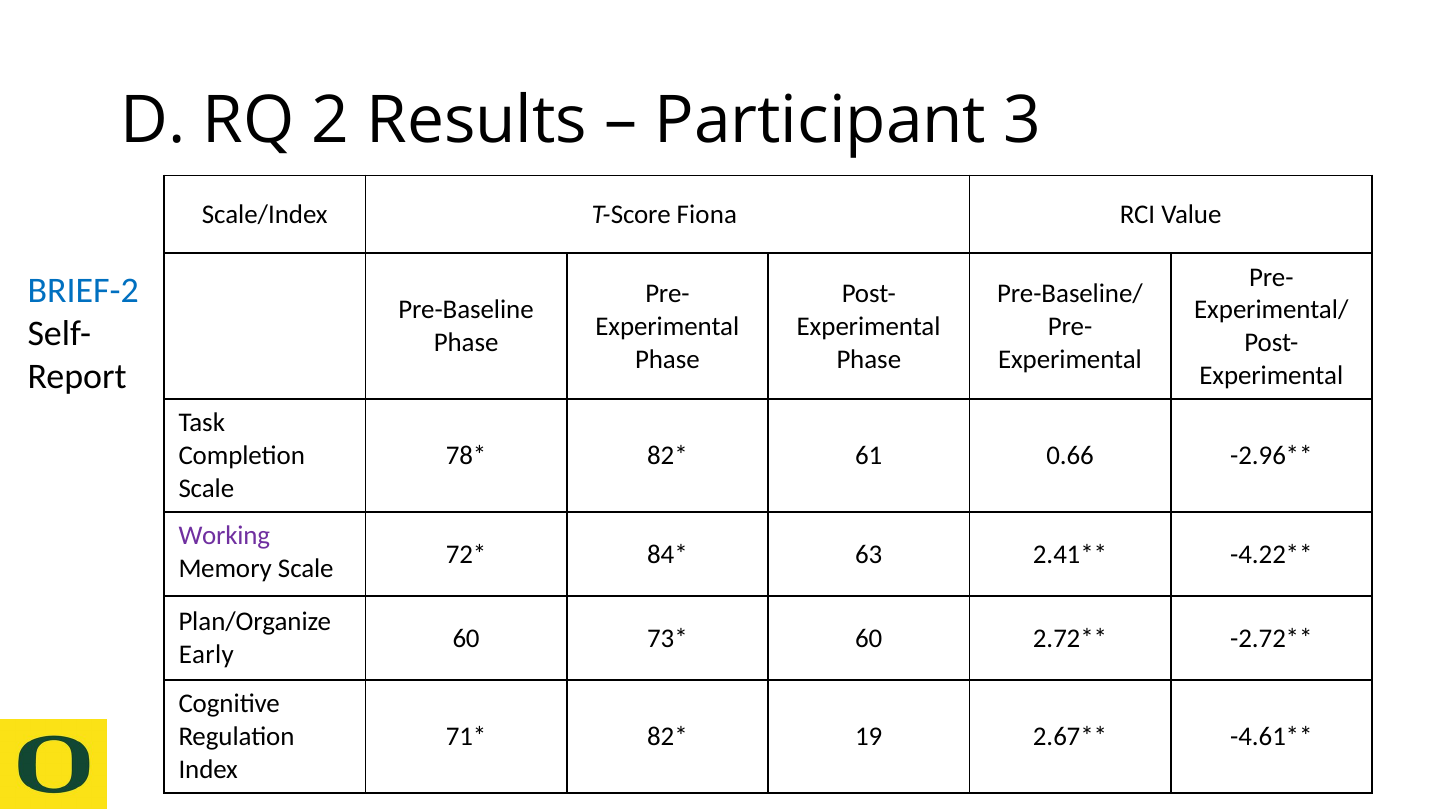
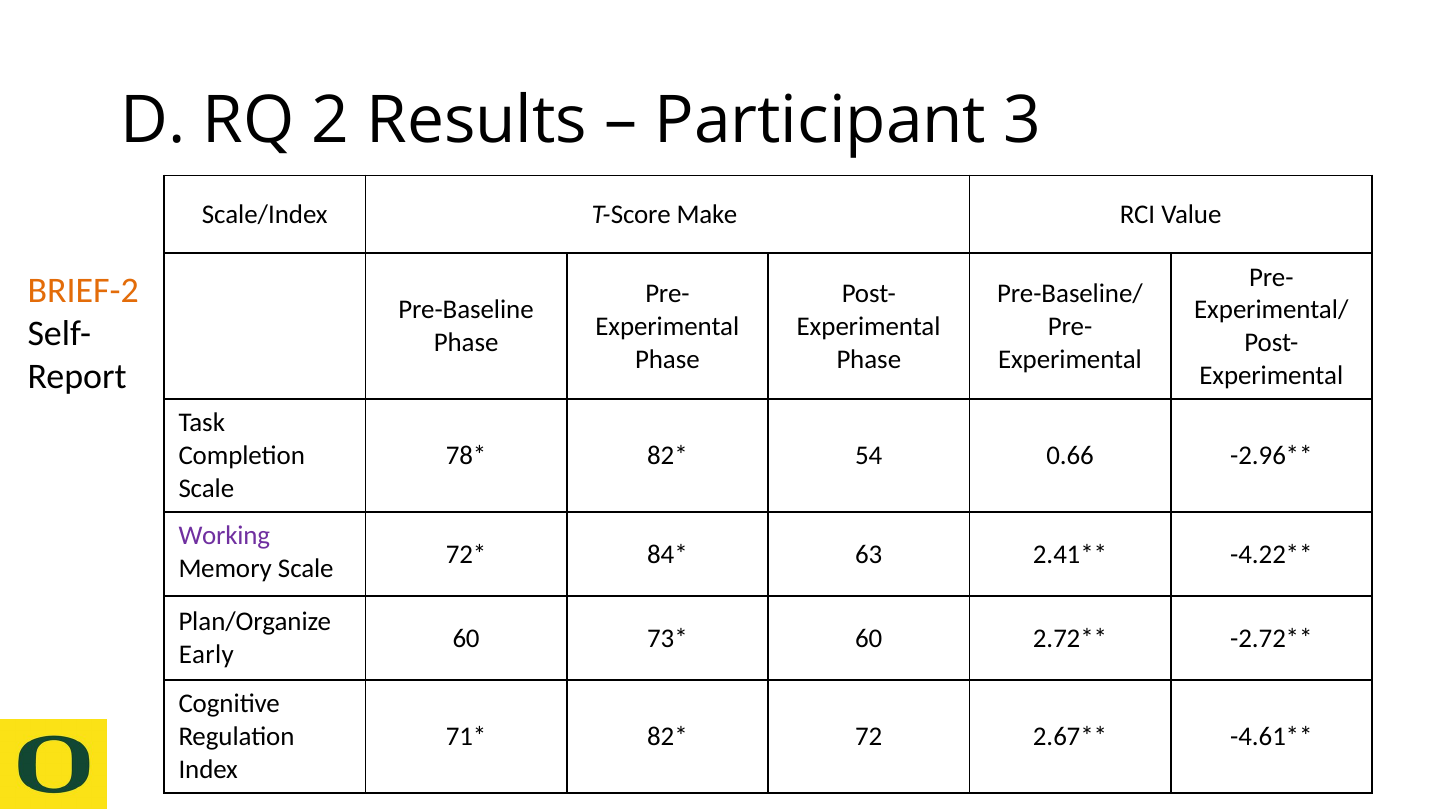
Fiona: Fiona -> Make (707, 215)
BRIEF-2 colour: blue -> orange (83, 290)
61: 61 -> 54 (869, 456)
19: 19 -> 72 (869, 737)
